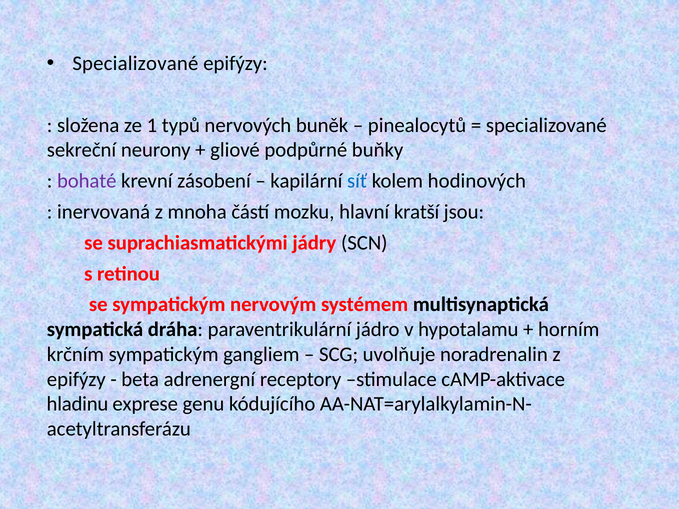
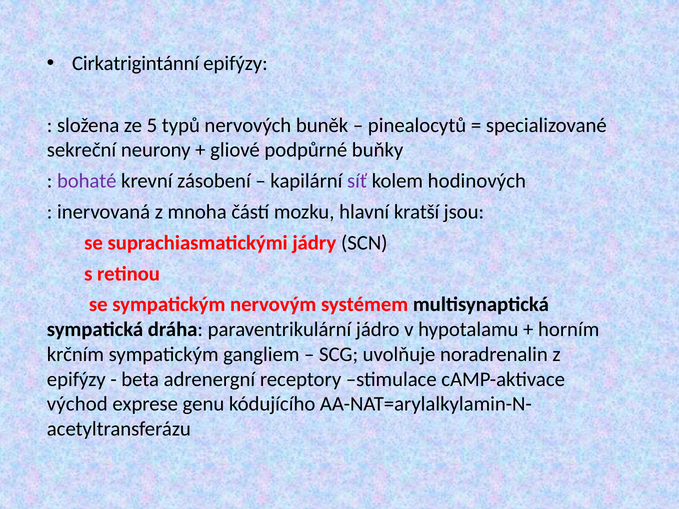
Specializované: Specializované -> Cirkatrigintánní (136, 63)
1: 1 -> 5 (152, 125)
síť colour: blue -> purple (357, 181)
hladinu: hladinu -> východ (77, 404)
